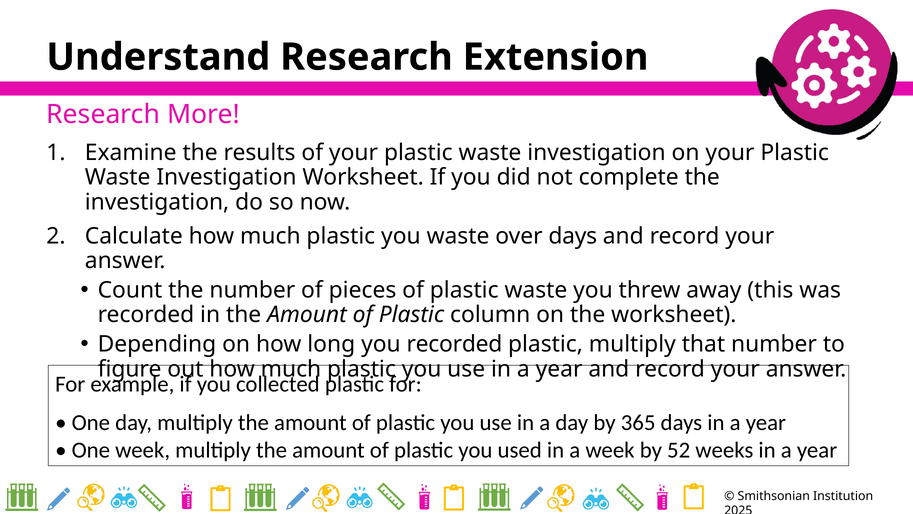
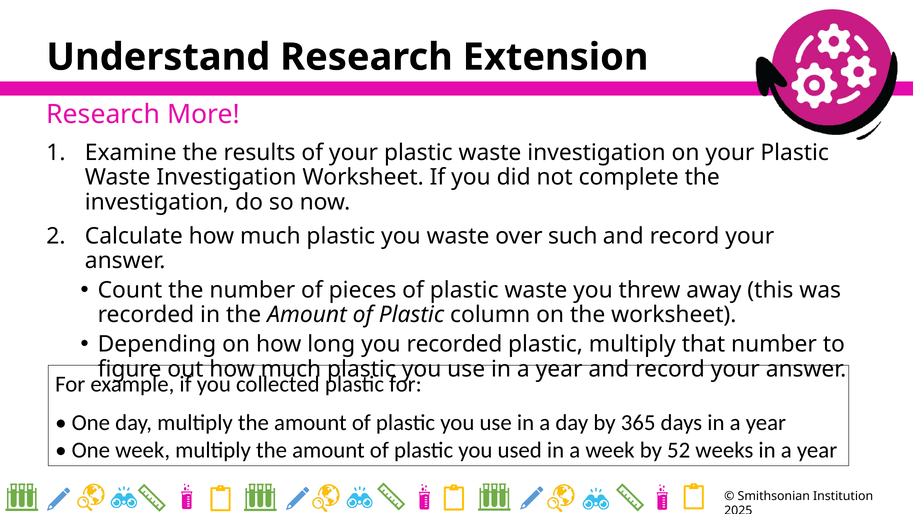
over days: days -> such (573, 236)
